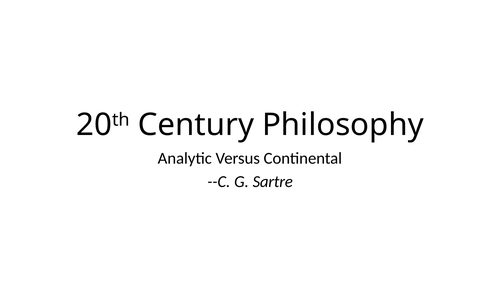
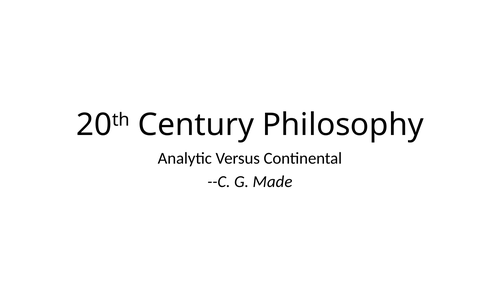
Sartre: Sartre -> Made (273, 182)
